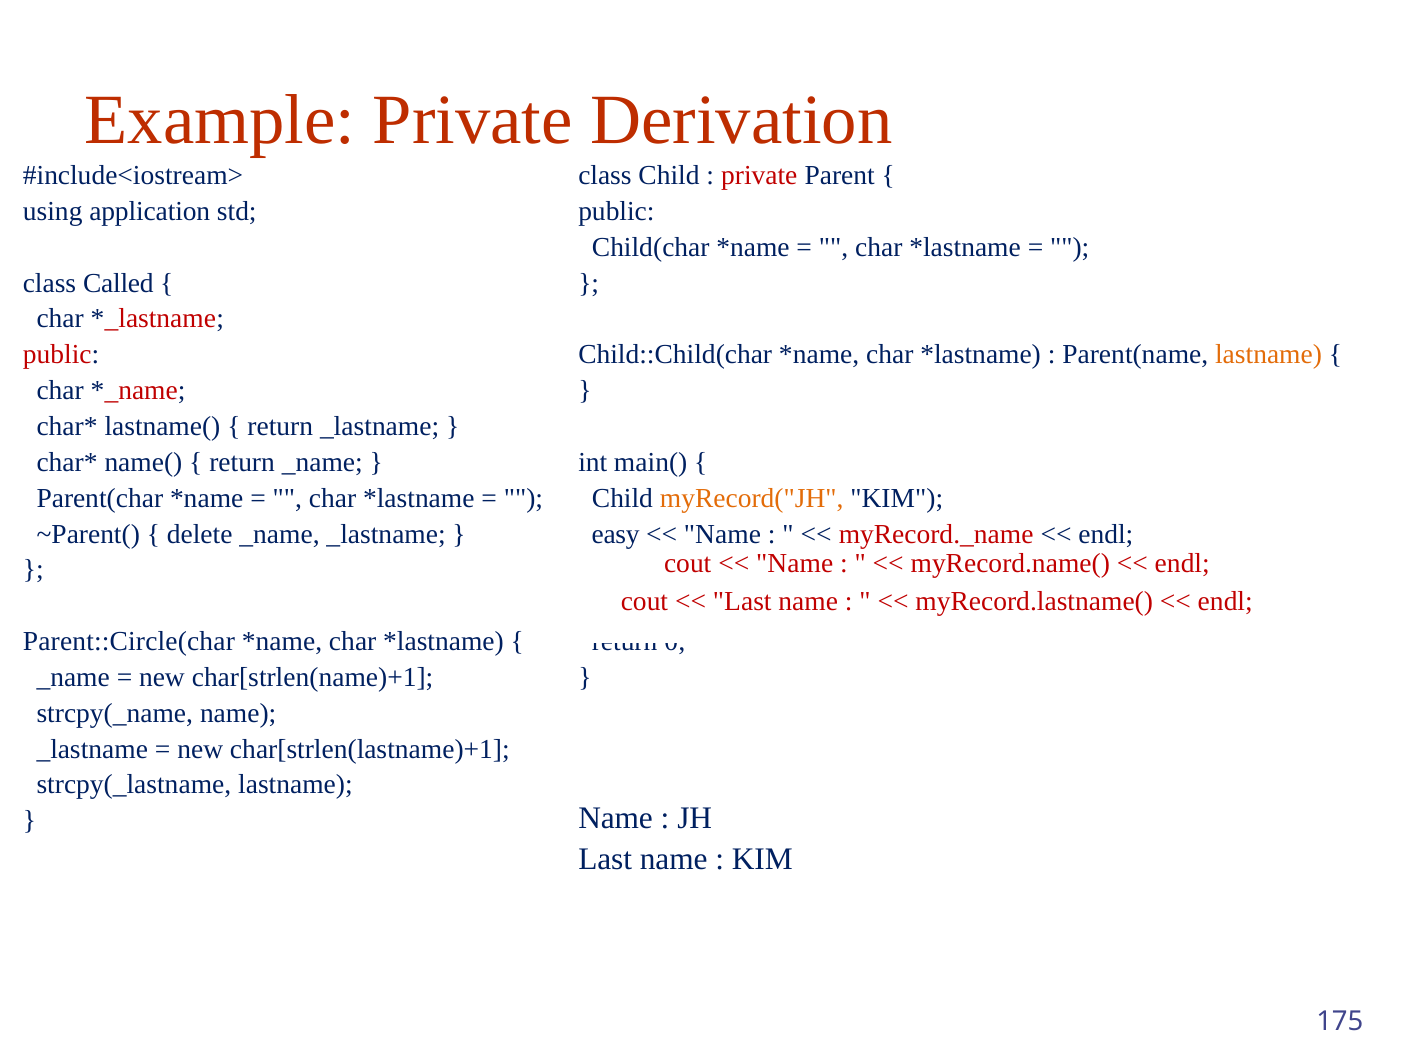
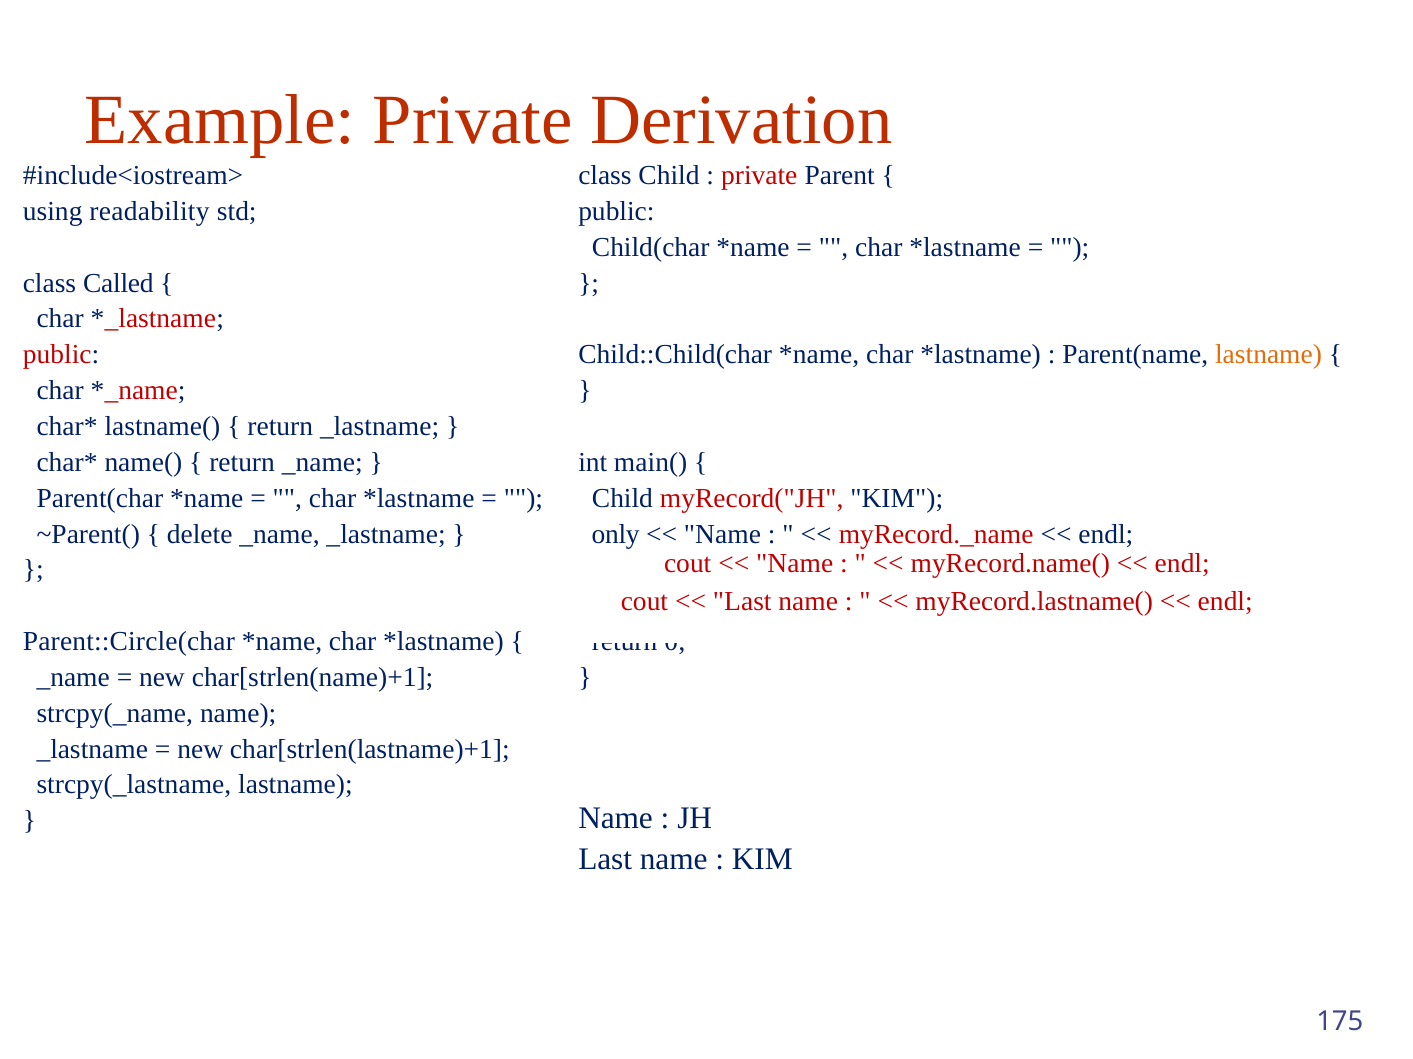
application: application -> readability (150, 211)
myRecord("JH colour: orange -> red (752, 498)
easy: easy -> only (616, 534)
